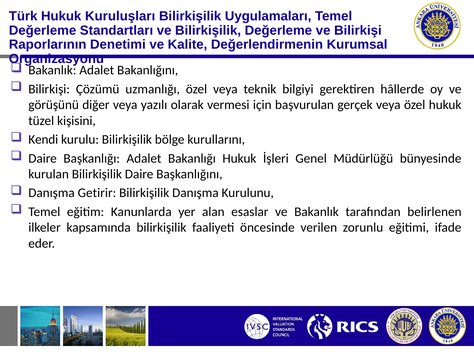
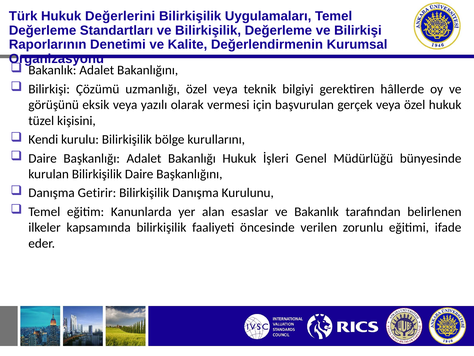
Kuruluşları: Kuruluşları -> Değerlerini (120, 16)
diğer: diğer -> eksik (96, 105)
